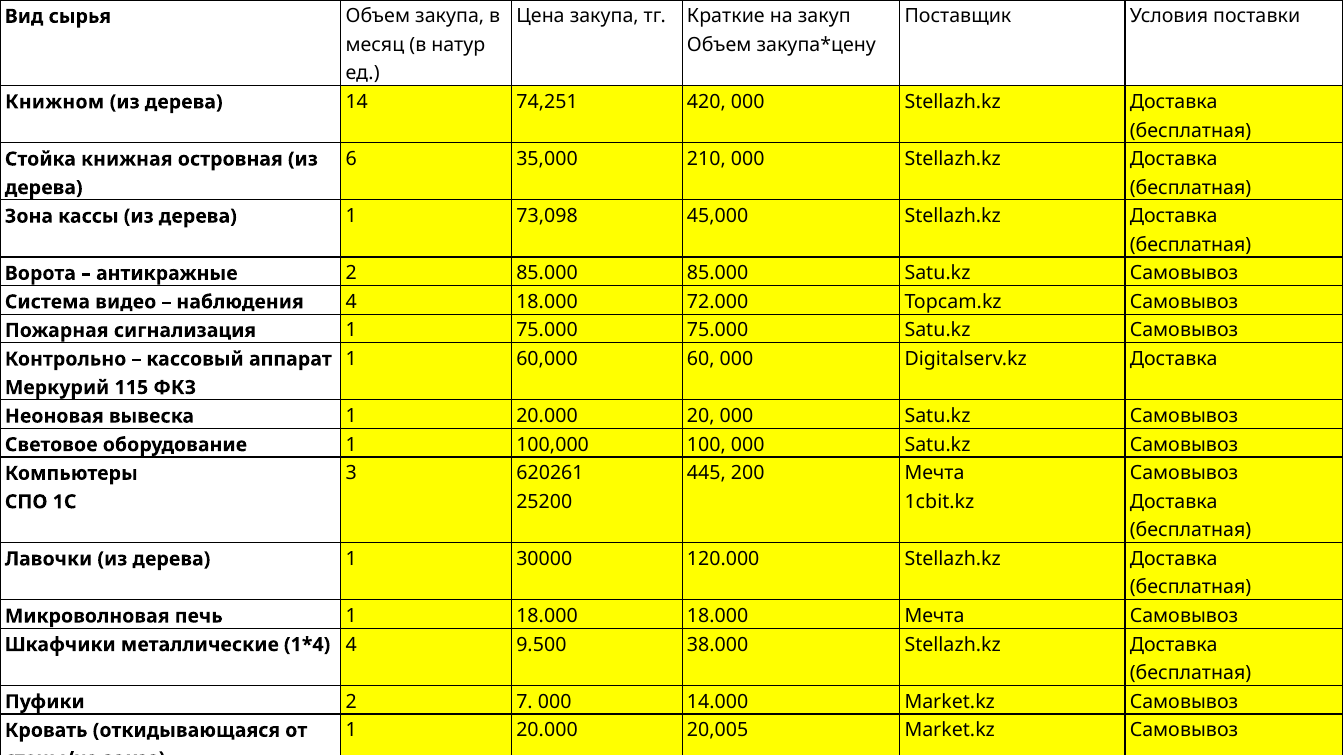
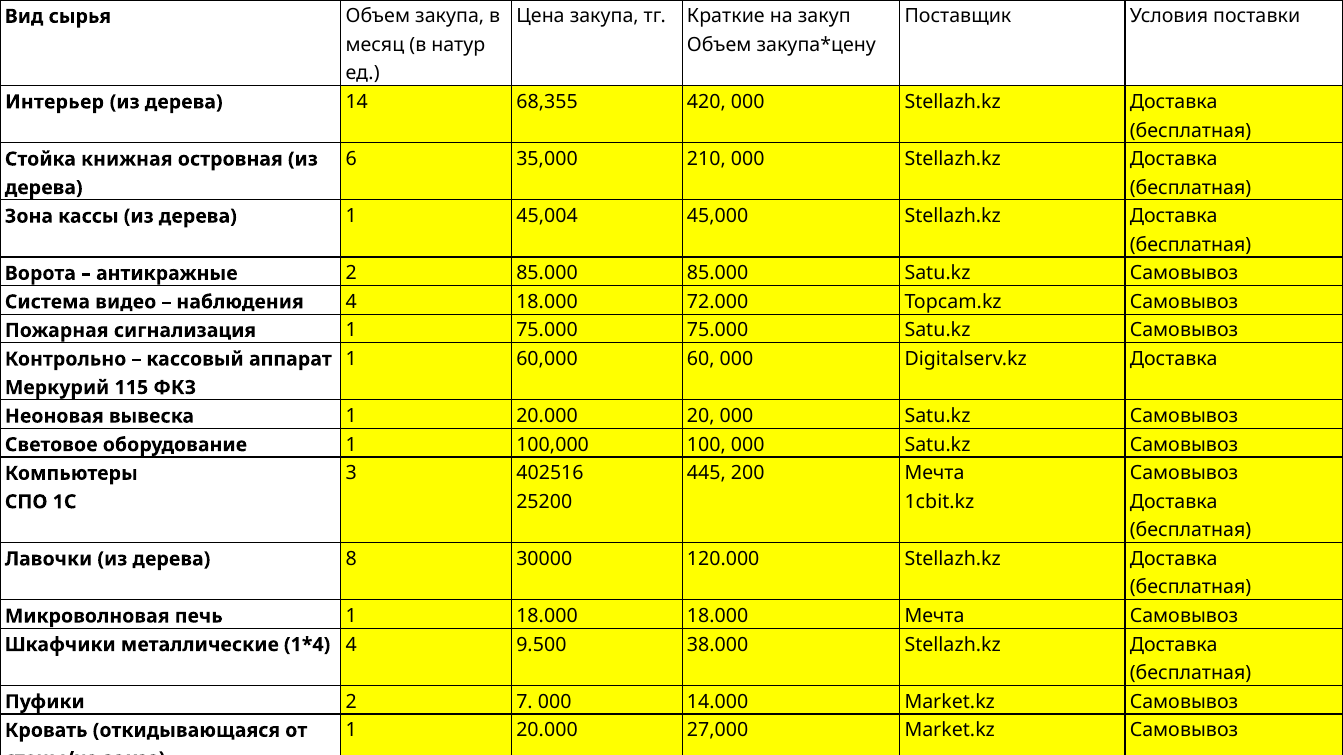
Книжном: Книжном -> Интерьер (55, 102)
74,251: 74,251 -> 68,355 (547, 102)
73,098: 73,098 -> 45,004 (547, 216)
620261: 620261 -> 402516 (550, 474)
Лавочки из дерева 1: 1 -> 8 (351, 559)
20,005: 20,005 -> 27,000 (718, 731)
